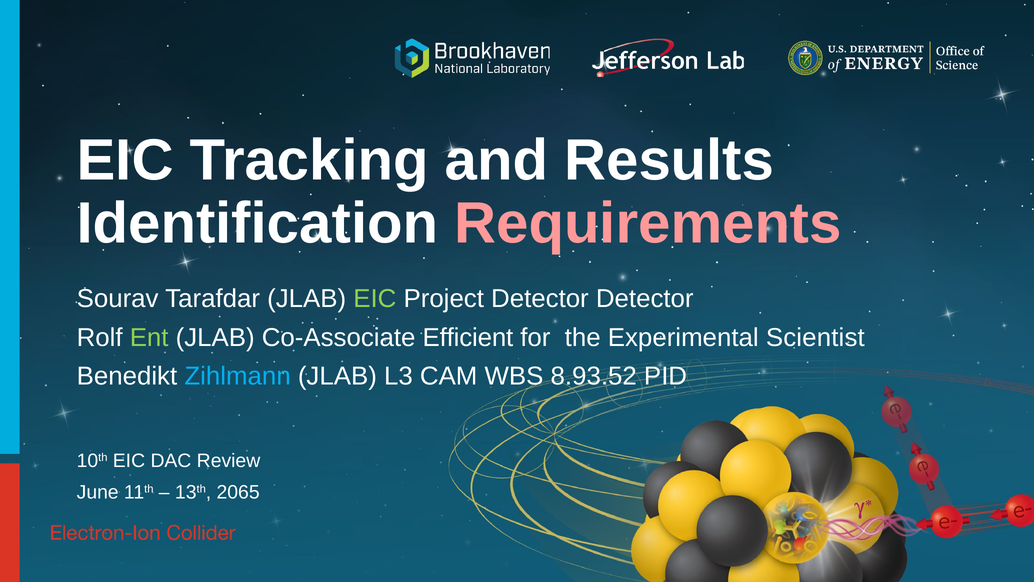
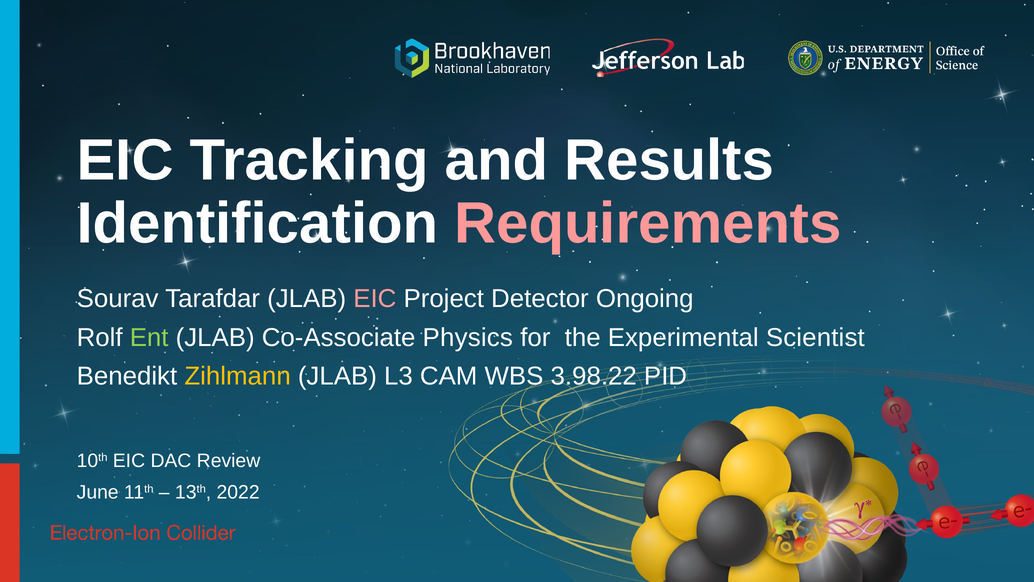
EIC colour: light green -> pink (375, 299)
Detector Detector: Detector -> Ongoing (645, 299)
Efficient: Efficient -> Physics (468, 337)
Zihlmann colour: light blue -> yellow (238, 376)
8.93.52: 8.93.52 -> 3.98.22 (594, 376)
2065: 2065 -> 2022 (238, 492)
